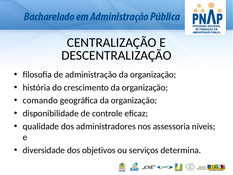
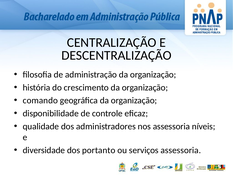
objetivos: objetivos -> portanto (99, 150)
serviços determina: determina -> assessoria (181, 150)
